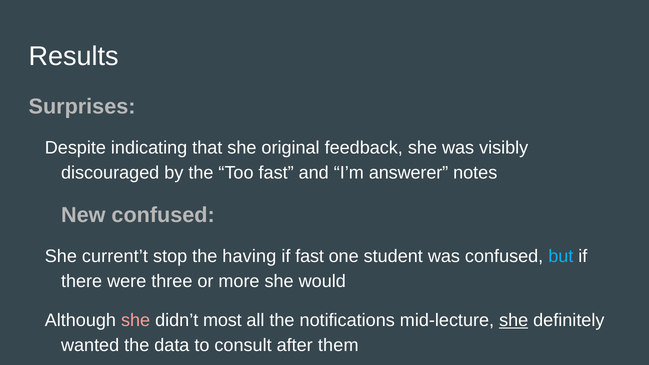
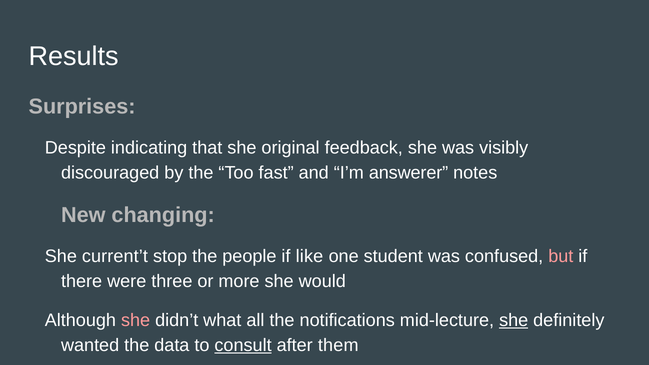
New confused: confused -> changing (163, 215)
having: having -> people (249, 256)
if fast: fast -> like (309, 256)
but colour: light blue -> pink (561, 256)
most: most -> what (222, 320)
consult underline: none -> present (243, 345)
